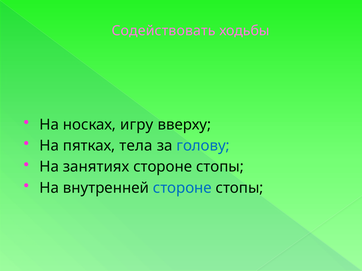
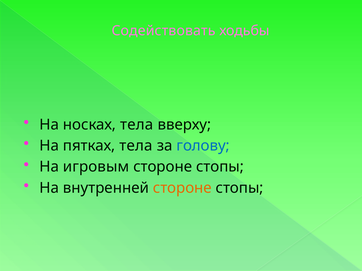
носках игру: игру -> тела (137, 125)
занятиях: занятиях -> игровым (96, 167)
стороне colour: blue -> orange (182, 188)
